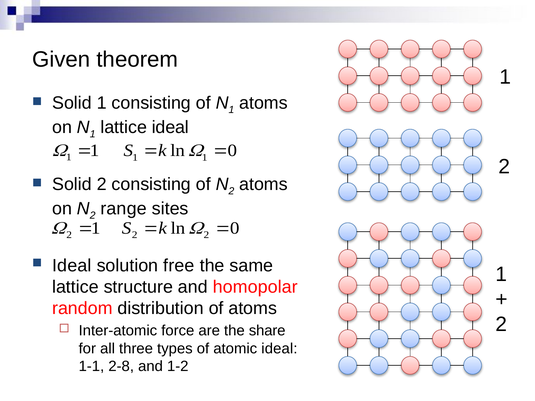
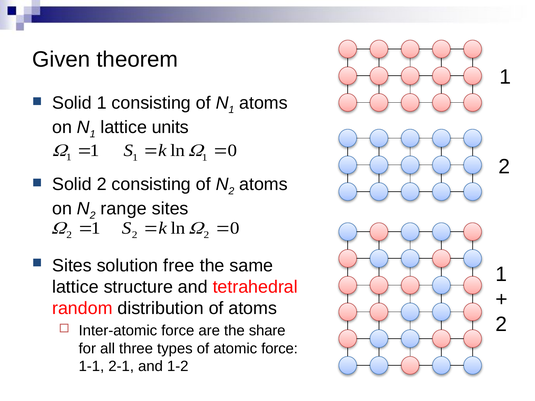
lattice ideal: ideal -> units (170, 127)
Ideal: Ideal -> Sites (72, 266)
homopolar: homopolar -> tetrahedral (255, 287)
atomic ideal: ideal -> force (280, 349)
2-8: 2-8 -> 2-1 (121, 367)
